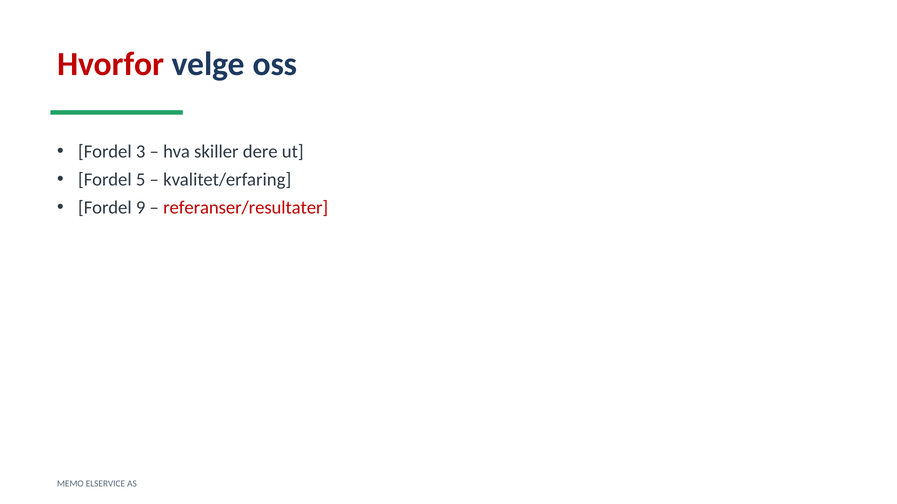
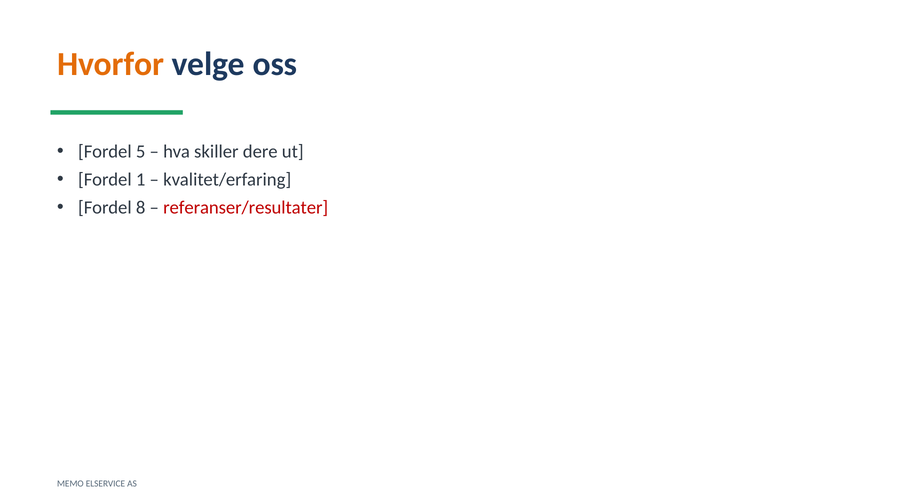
Hvorfor colour: red -> orange (111, 64)
3: 3 -> 5 (141, 152)
5: 5 -> 1 (141, 180)
9: 9 -> 8 (141, 208)
